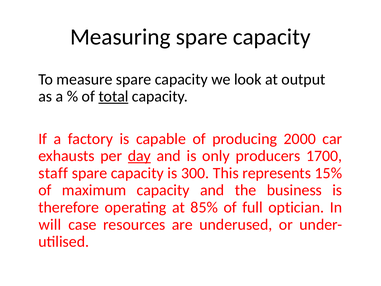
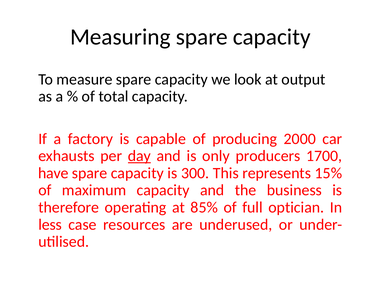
total underline: present -> none (113, 96)
staff: staff -> have (53, 173)
will: will -> less (50, 224)
